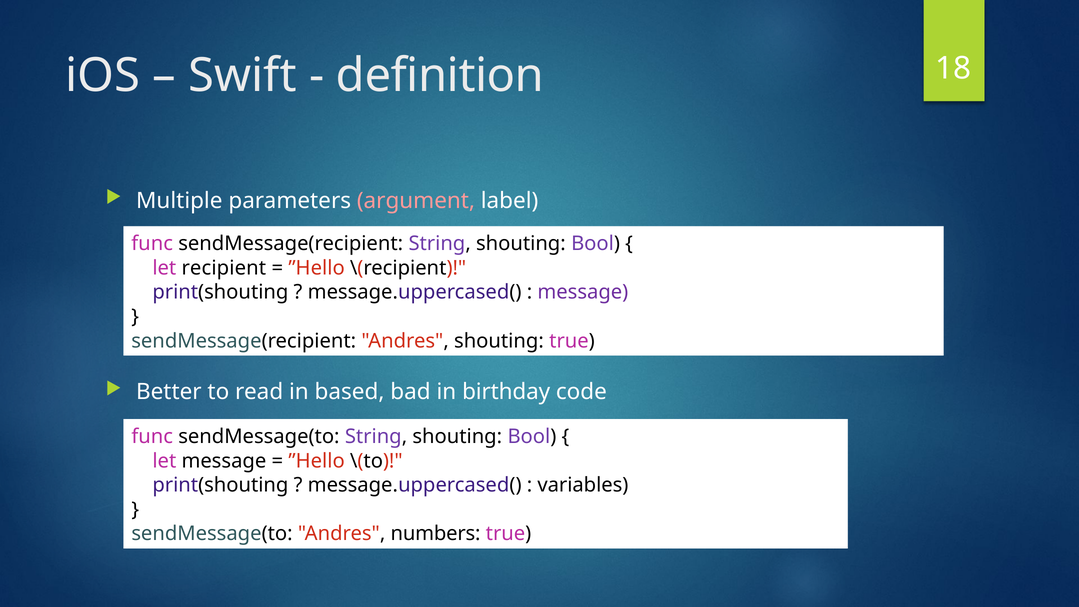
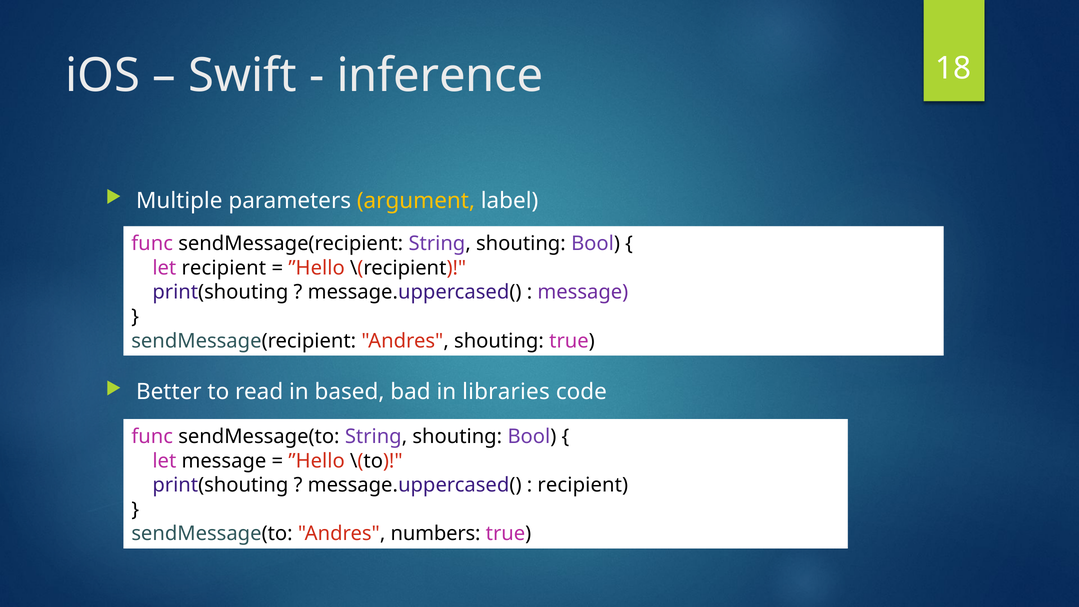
definition: definition -> inference (440, 76)
argument colour: pink -> yellow (416, 201)
birthday: birthday -> libraries (506, 392)
variables: variables -> recipient (583, 485)
